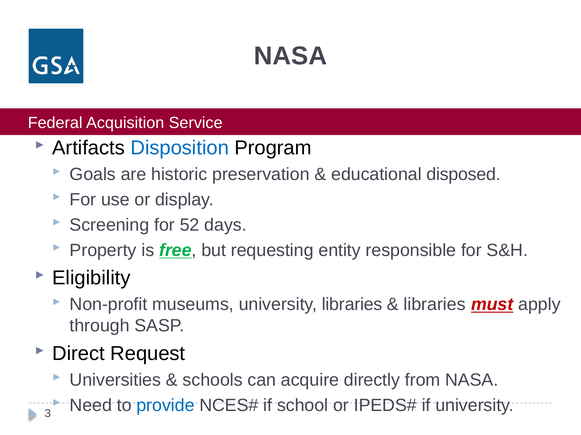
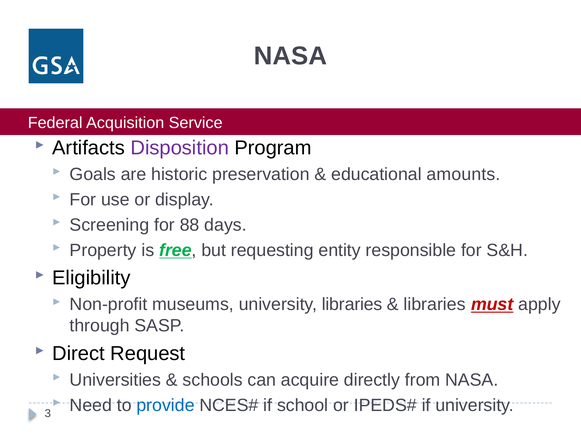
Disposition colour: blue -> purple (180, 148)
disposed: disposed -> amounts (463, 175)
52: 52 -> 88 (190, 225)
